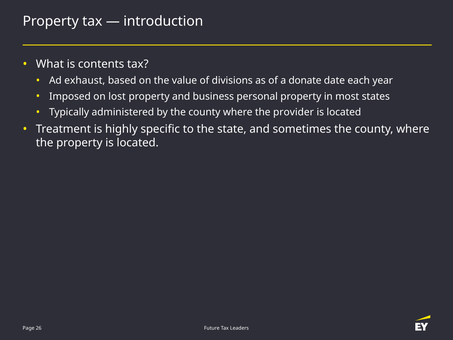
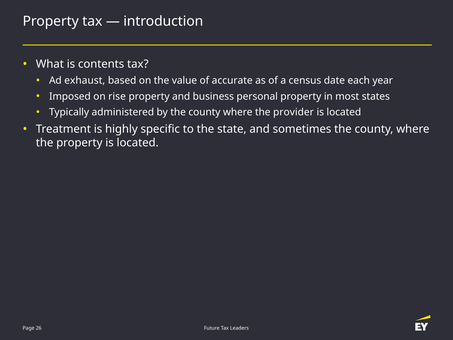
divisions: divisions -> accurate (232, 81)
donate: donate -> census (305, 81)
lost: lost -> rise (117, 96)
